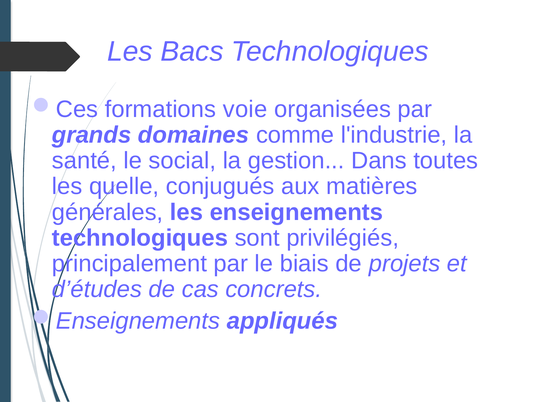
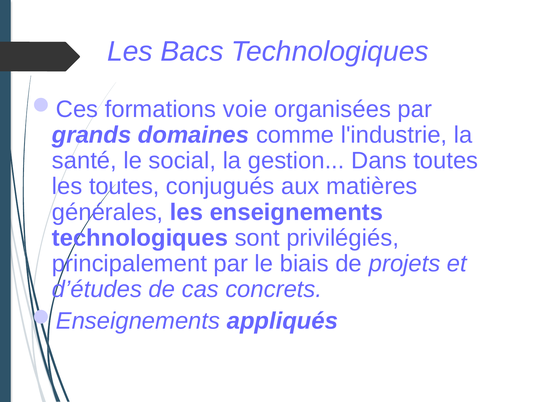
les quelle: quelle -> toutes (124, 186)
